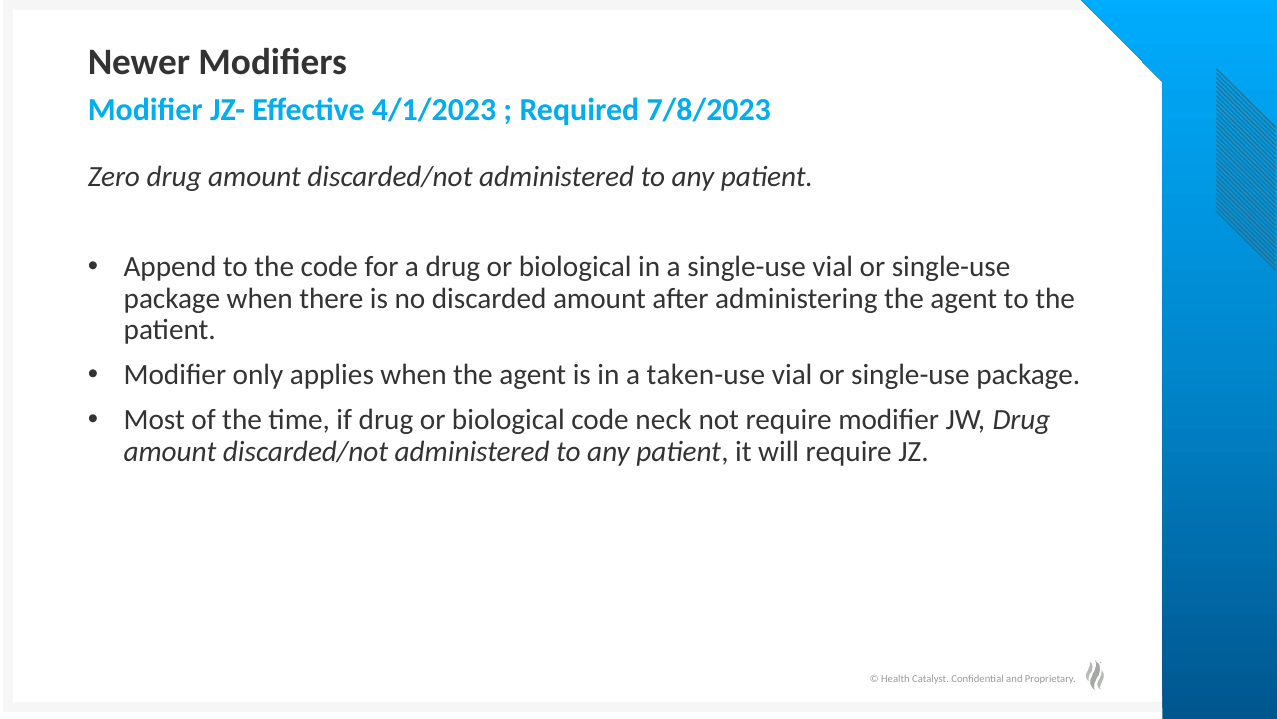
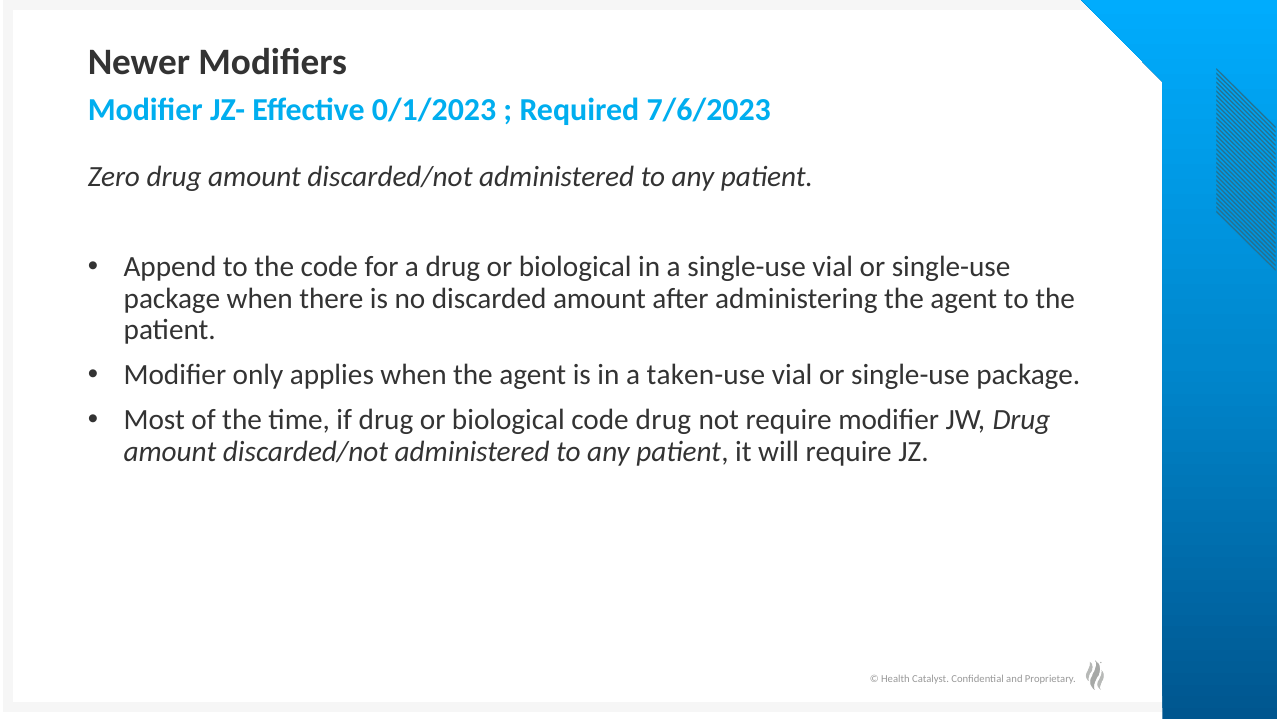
4/1/2023: 4/1/2023 -> 0/1/2023 (434, 110)
7/8/2023: 7/8/2023 -> 7/6/2023 (709, 110)
code neck: neck -> drug (663, 420)
